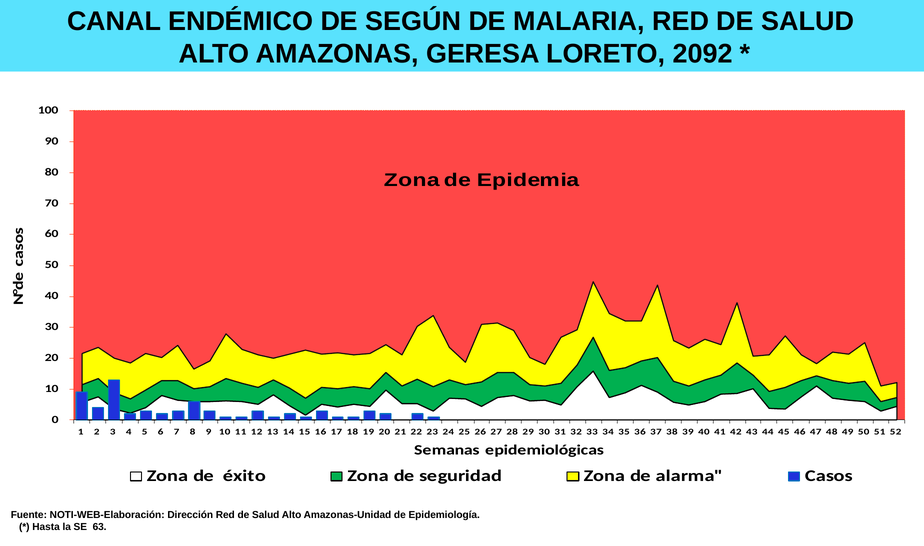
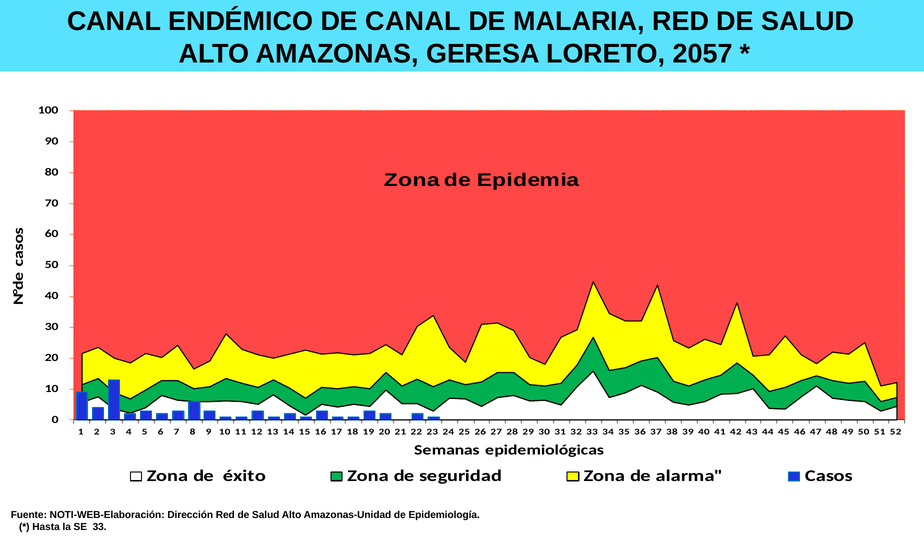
DE SEGÚN: SEGÚN -> CANAL (413, 22)
2092: 2092 -> 2057 (703, 54)
SE 63: 63 -> 33 (100, 527)
